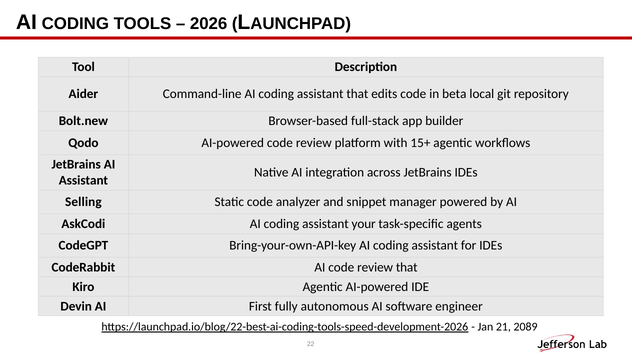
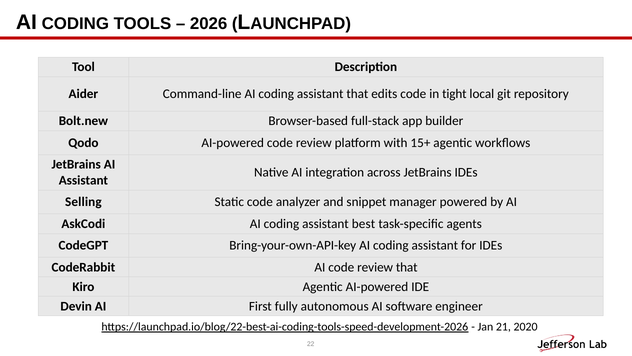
beta: beta -> tight (454, 94)
your: your -> best (363, 224)
2089: 2089 -> 2020 (526, 326)
